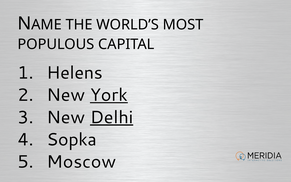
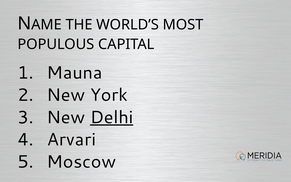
Helens: Helens -> Mauna (74, 73)
York underline: present -> none (109, 95)
Sopka: Sopka -> Arvari (71, 140)
